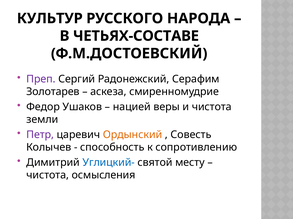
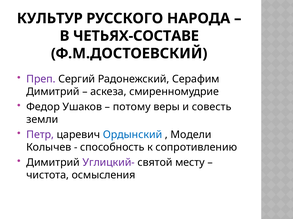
Золотарев: Золотарев -> Димитрий (53, 92)
нацией: нацией -> потому (132, 107)
и чистота: чистота -> совесть (212, 107)
Ордынский colour: orange -> blue (133, 135)
Совесть: Совесть -> Модели (191, 135)
Углицкий- colour: blue -> purple (109, 163)
